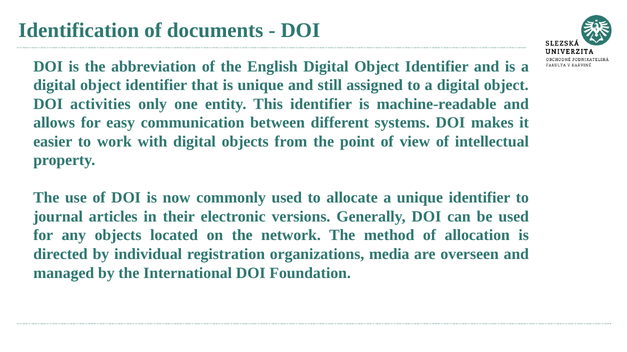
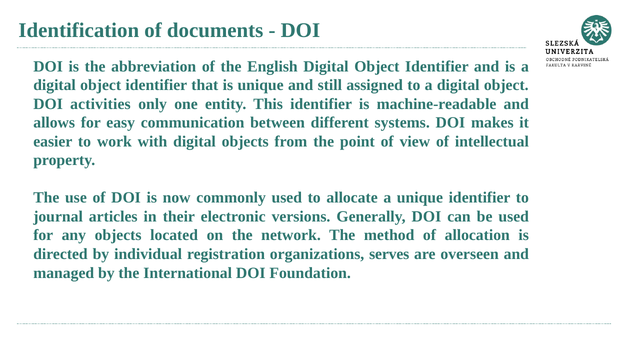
media: media -> serves (389, 255)
